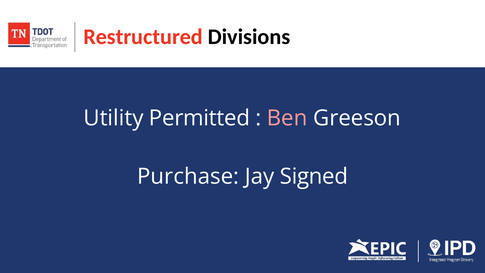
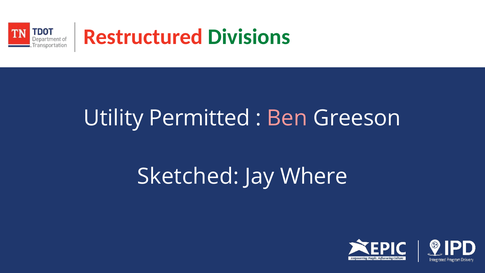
Divisions colour: black -> green (249, 37)
Purchase: Purchase -> Sketched (188, 176)
Signed: Signed -> Where (314, 176)
